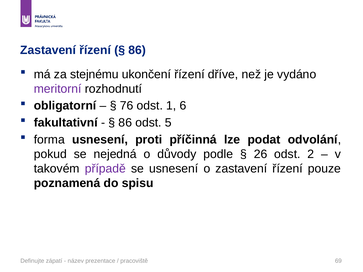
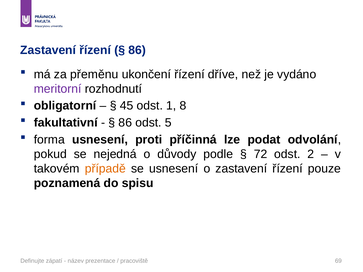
stejnému: stejnému -> přeměnu (94, 74)
76: 76 -> 45 (127, 106)
6: 6 -> 8 (183, 106)
26: 26 -> 72 (261, 154)
případě colour: purple -> orange (105, 169)
